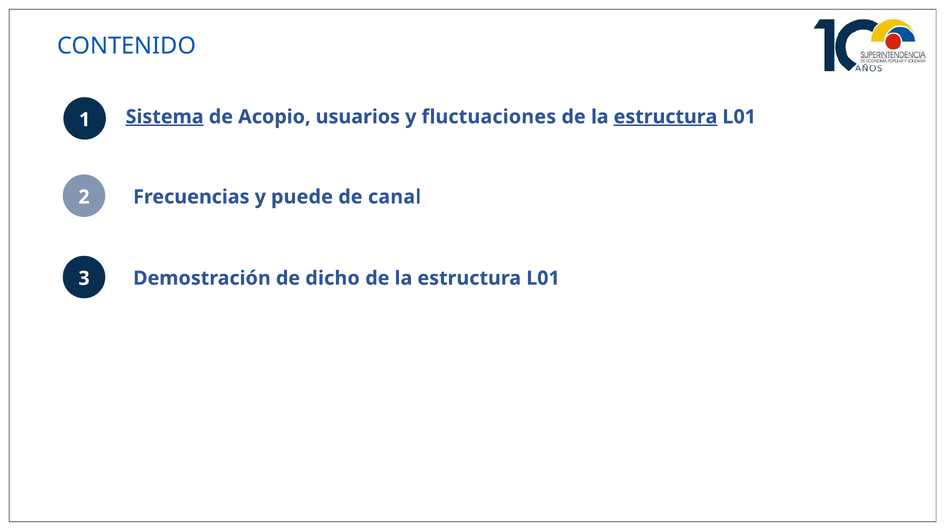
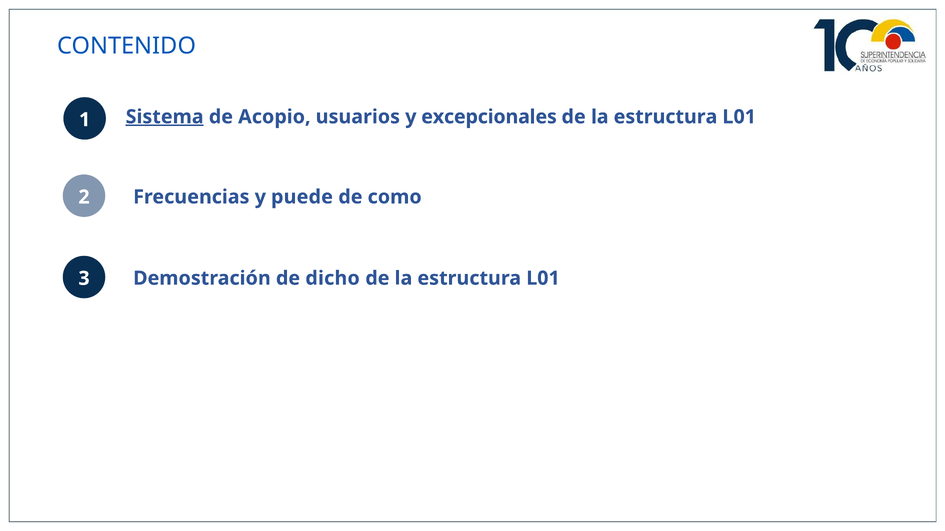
fluctuaciones: fluctuaciones -> excepcionales (489, 117)
estructura underline: present -> none (665, 117)
canal: canal -> como (395, 197)
